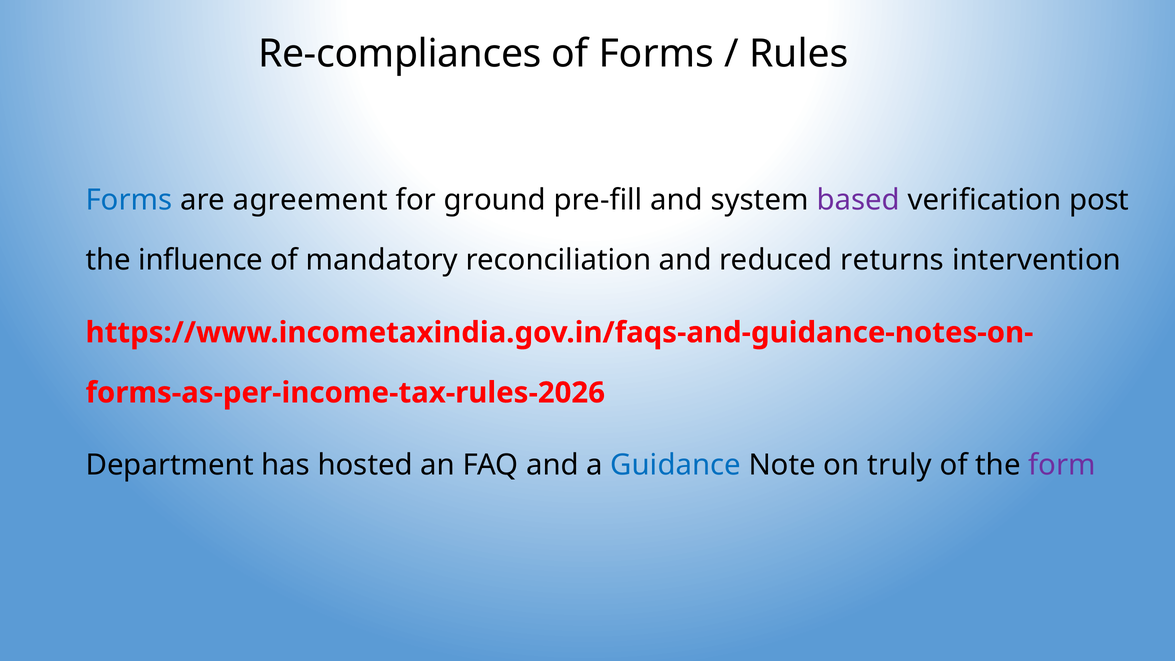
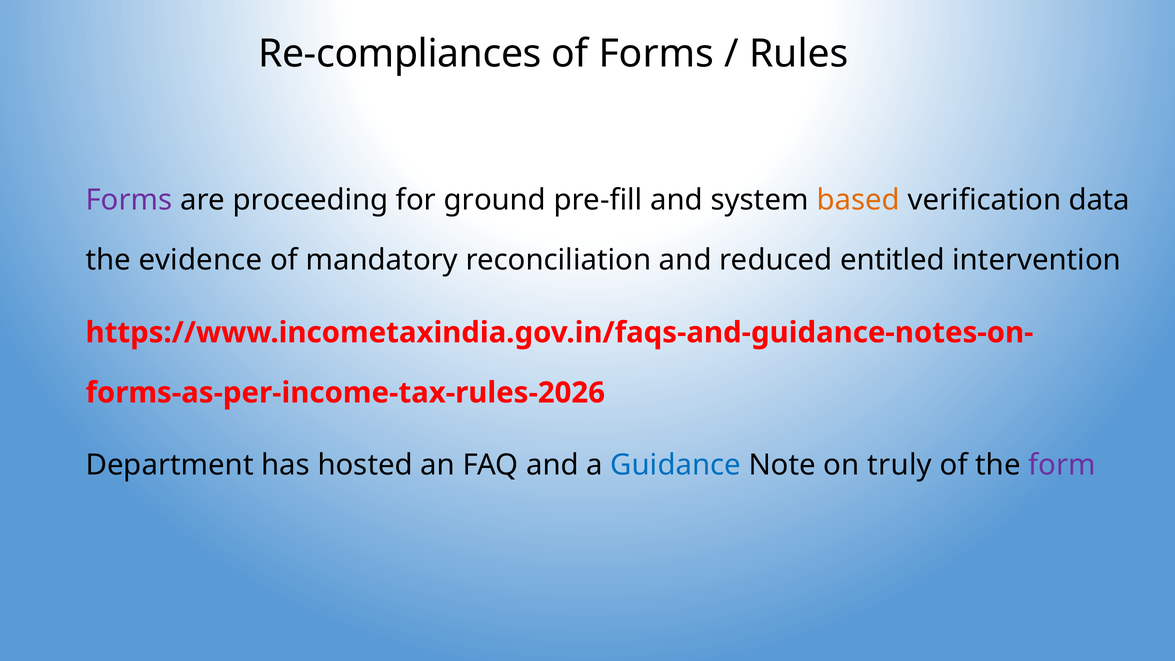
Forms colour: blue -> purple (129, 200)
agreement: agreement -> proceeding (310, 200)
based colour: purple -> orange (858, 200)
post: post -> data (1099, 200)
influence: influence -> evidence (200, 260)
returns: returns -> entitled (892, 260)
